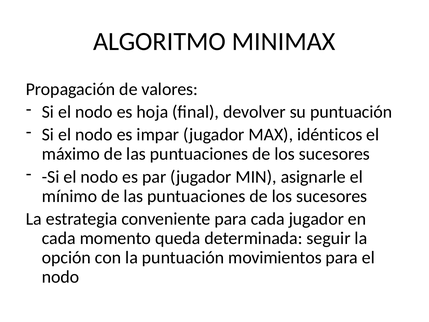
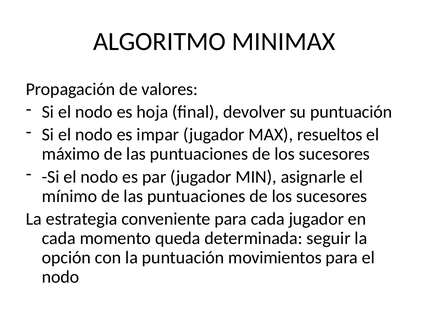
idénticos: idénticos -> resueltos (330, 135)
